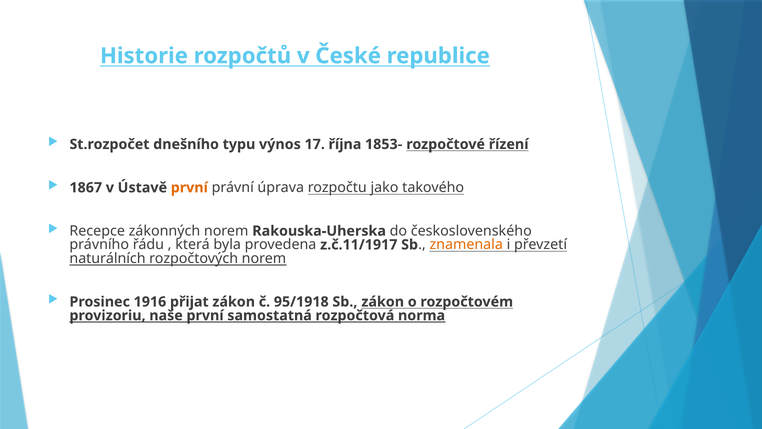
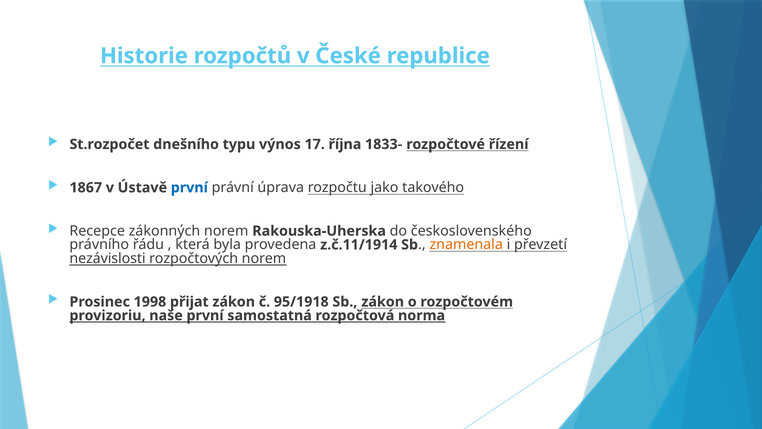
1853-: 1853- -> 1833- (384, 144)
první colour: orange -> blue (189, 187)
z.č.11/1917: z.č.11/1917 -> z.č.11/1914 (359, 245)
naturálních: naturálních -> nezávislosti (108, 258)
1916: 1916 -> 1998 (150, 302)
